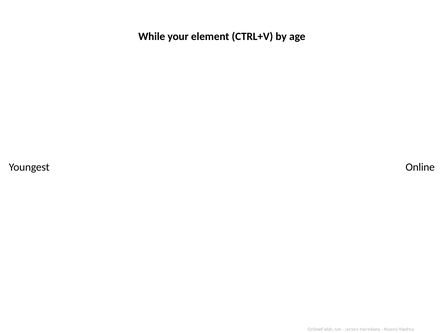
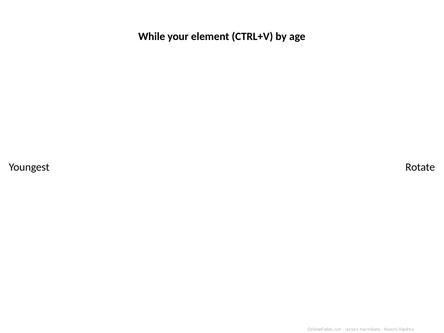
Online: Online -> Rotate (420, 167)
